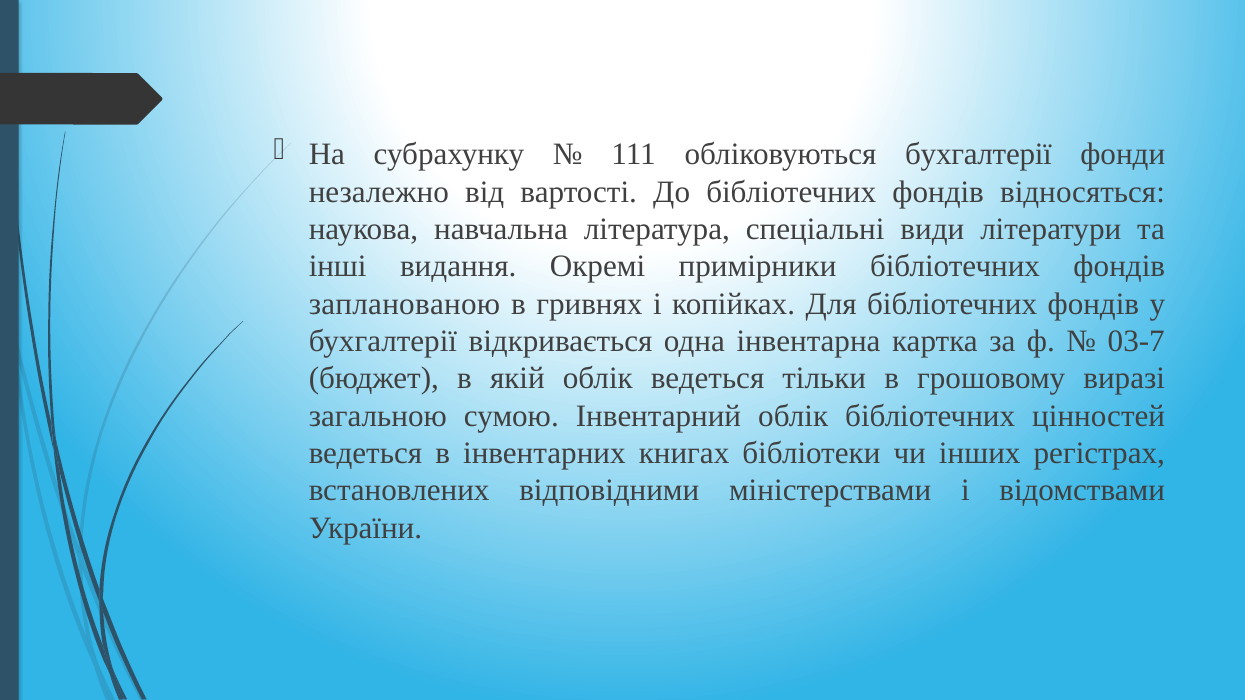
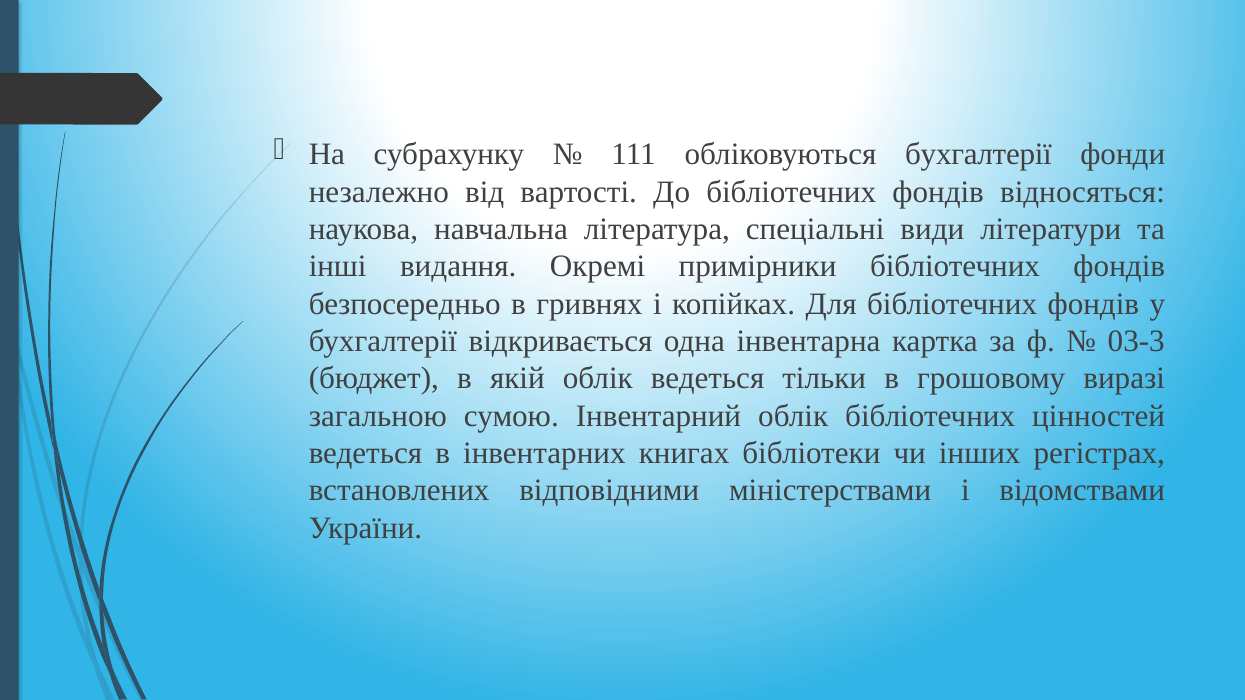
запланованою: запланованою -> безпосередньо (405, 304)
03-7: 03-7 -> 03-3 (1136, 341)
